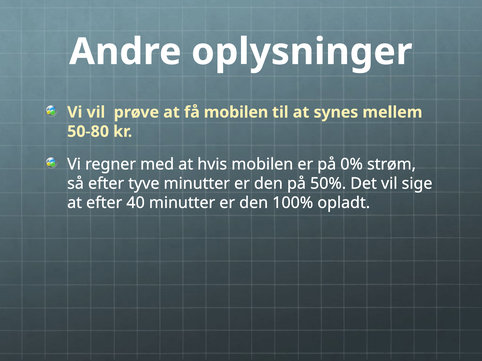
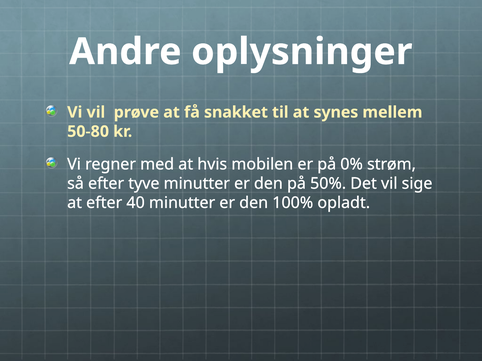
få mobilen: mobilen -> snakket (236, 112)
